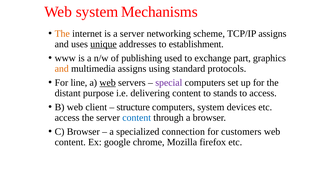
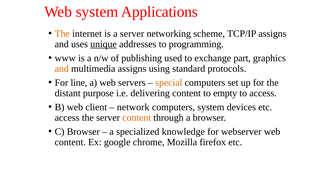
Mechanisms: Mechanisms -> Applications (160, 12)
establishment: establishment -> programming (196, 44)
web underline: present -> none (108, 83)
special colour: purple -> orange (169, 83)
stands: stands -> empty (225, 93)
structure: structure -> network (133, 107)
content colour: blue -> orange (137, 118)
connection: connection -> knowledge (183, 132)
customers: customers -> webserver (241, 132)
